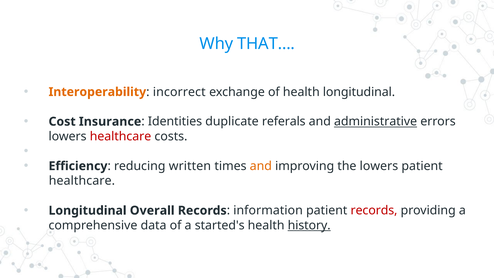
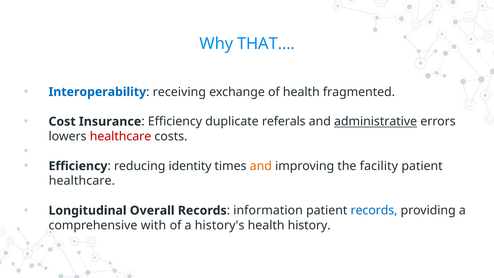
Interoperability colour: orange -> blue (97, 92)
incorrect: incorrect -> receiving (179, 92)
health longitudinal: longitudinal -> fragmented (359, 92)
Identities: Identities -> Efficiency (175, 122)
written: written -> identity (190, 166)
the lowers: lowers -> facility (379, 166)
records colour: red -> blue (374, 210)
data: data -> with (153, 225)
started's: started's -> history's (220, 225)
history underline: present -> none (309, 225)
